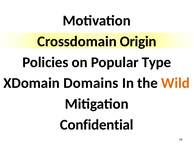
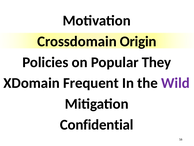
Type: Type -> They (156, 62)
Domains: Domains -> Frequent (91, 83)
Wild colour: orange -> purple (175, 83)
